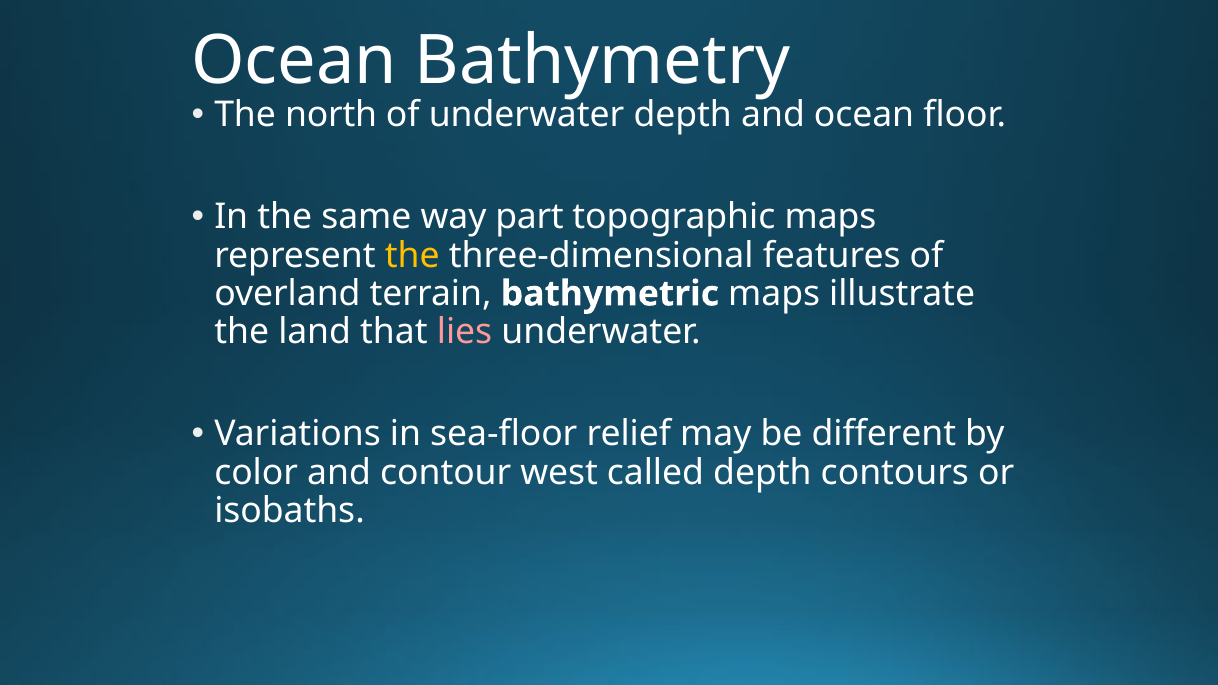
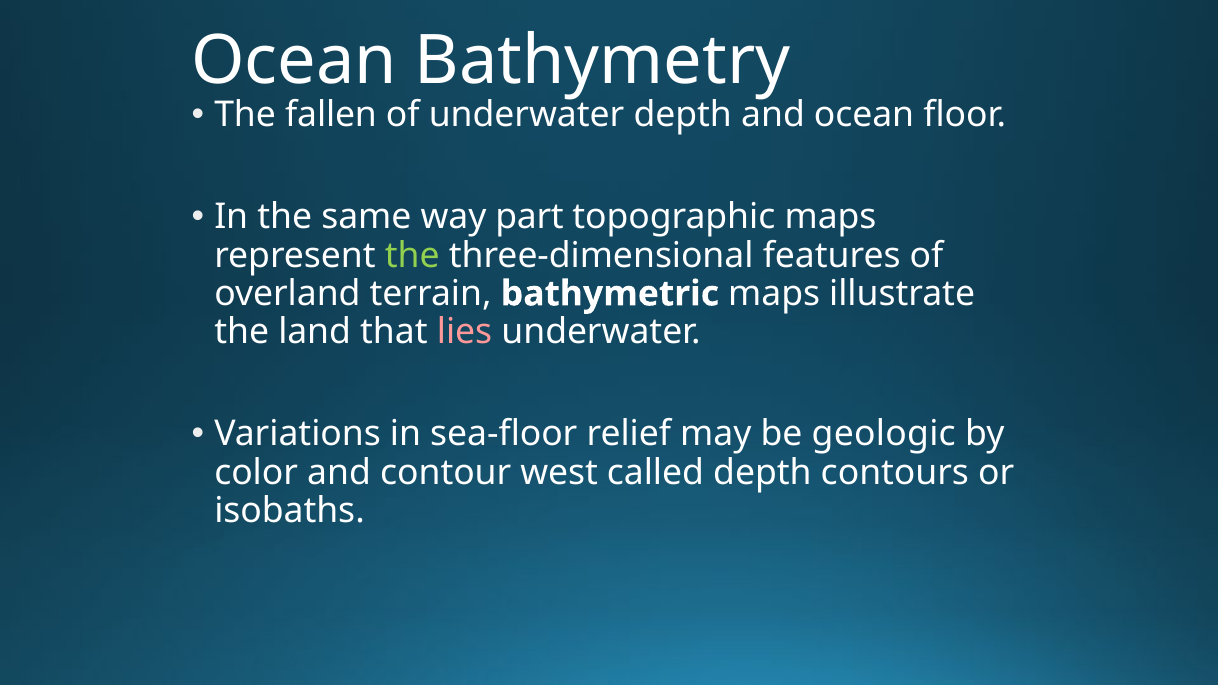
north: north -> fallen (331, 115)
the colour: yellow -> light green (412, 255)
different: different -> geologic (884, 434)
